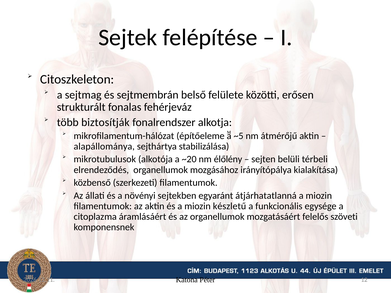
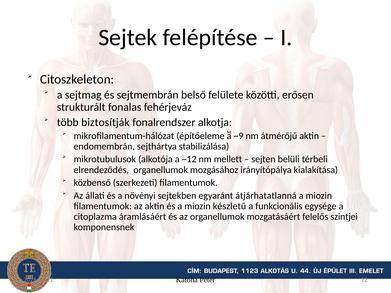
~5: ~5 -> ~9 (239, 136)
alapállománya: alapállománya -> endomembrán (104, 146)
~20: ~20 -> ~12 (189, 159)
élőlény: élőlény -> mellett (228, 159)
szöveti: szöveti -> szintjei (344, 217)
